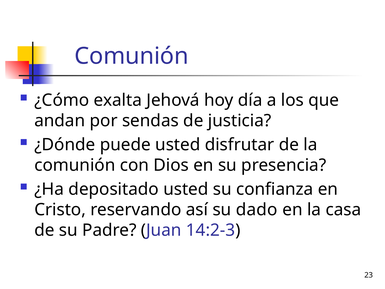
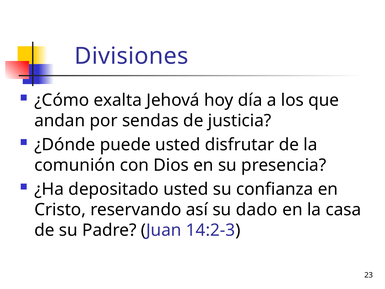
Comunión: Comunión -> Divisiones (131, 56)
